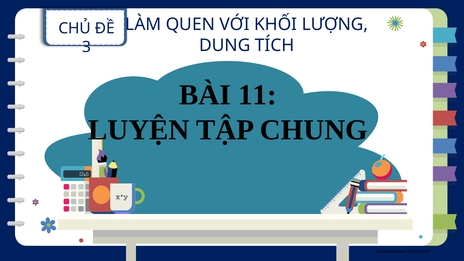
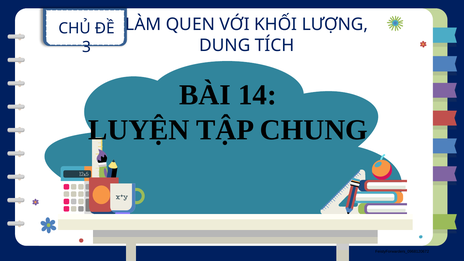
11: 11 -> 14 (257, 95)
